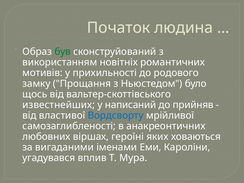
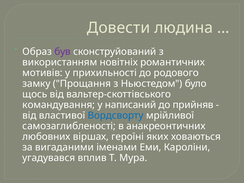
Початок: Початок -> Довести (119, 28)
був colour: green -> purple (63, 52)
известнейших: известнейших -> командування (59, 105)
